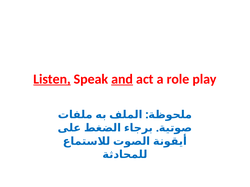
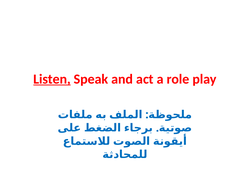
and underline: present -> none (122, 79)
